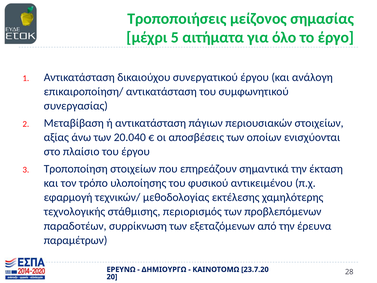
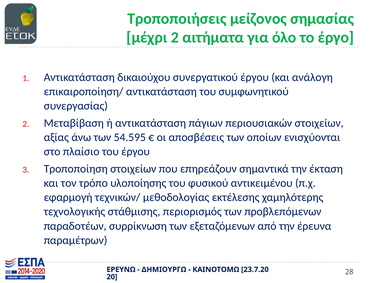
μέχρι 5: 5 -> 2 (175, 37)
20.040: 20.040 -> 54.595 (130, 137)
